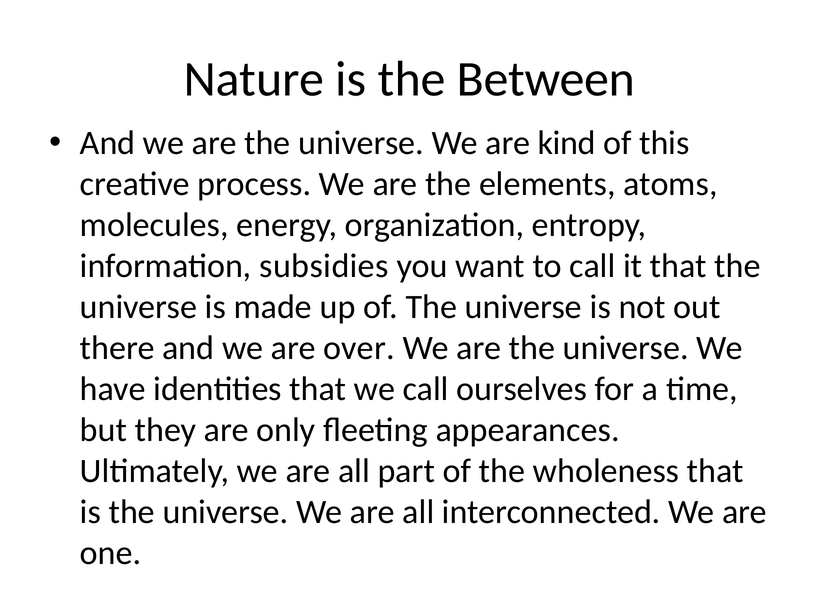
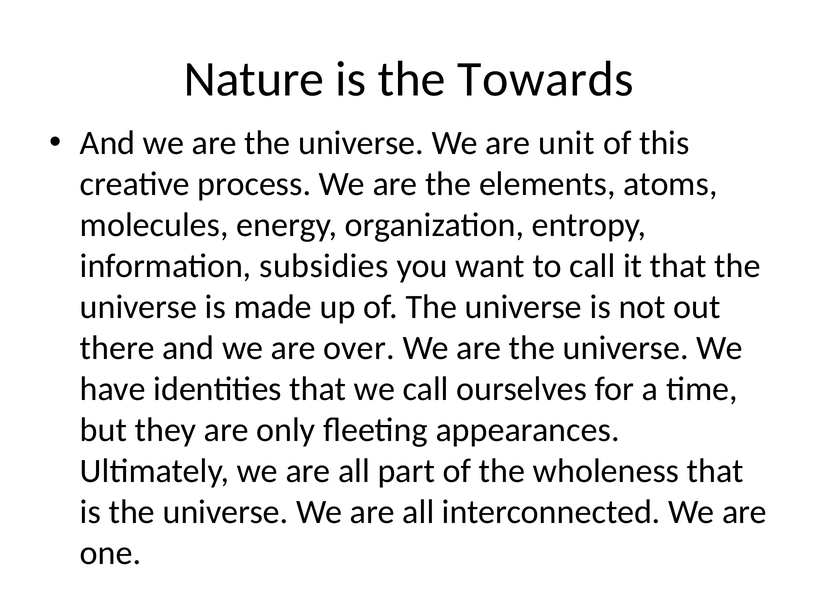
Between: Between -> Towards (546, 79)
kind: kind -> unit (566, 143)
